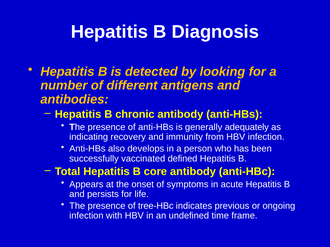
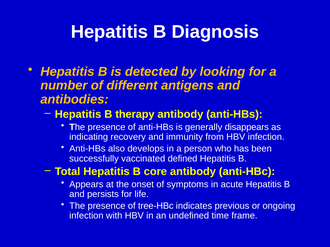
chronic: chronic -> therapy (135, 115)
adequately: adequately -> disappears (247, 127)
